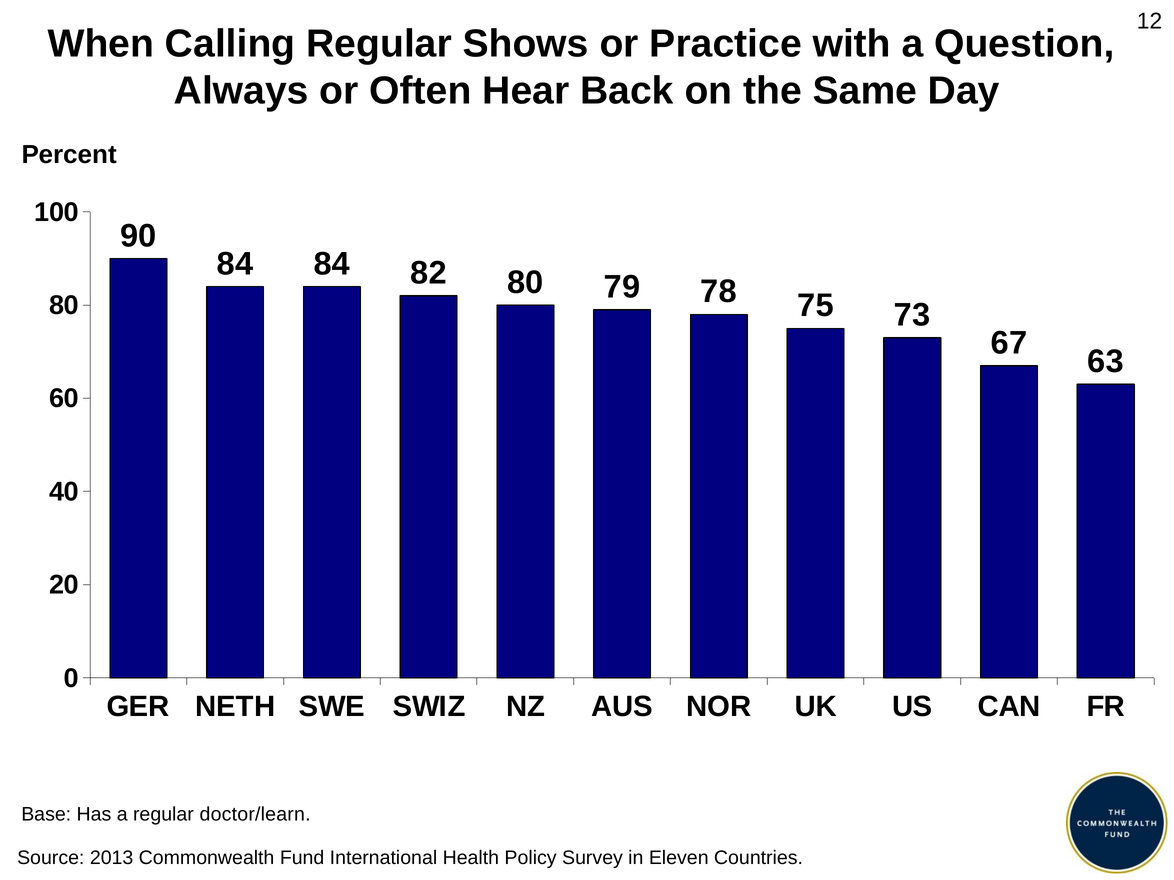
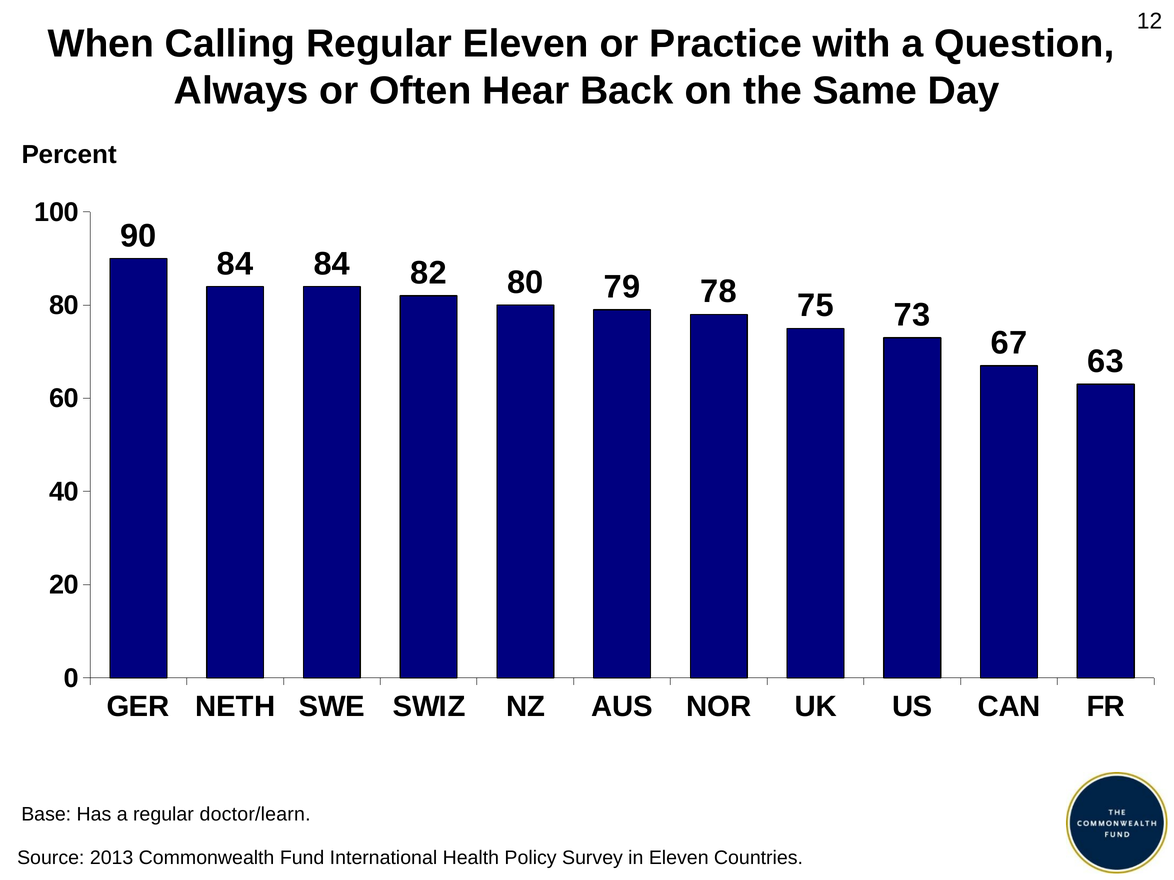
Regular Shows: Shows -> Eleven (526, 44)
